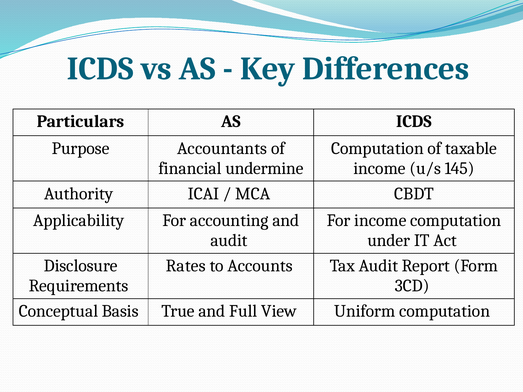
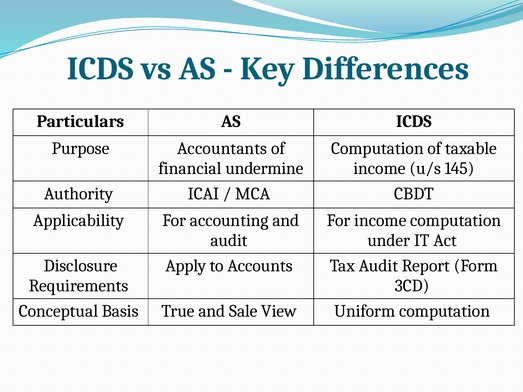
Rates: Rates -> Apply (186, 266)
Full: Full -> Sale (243, 311)
